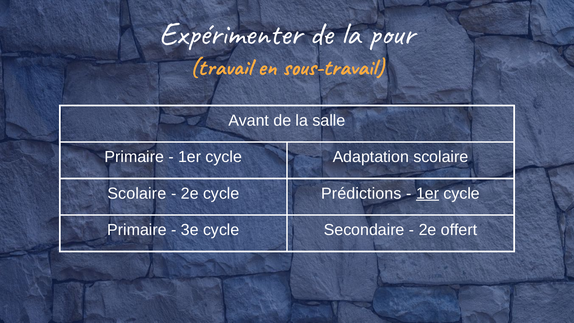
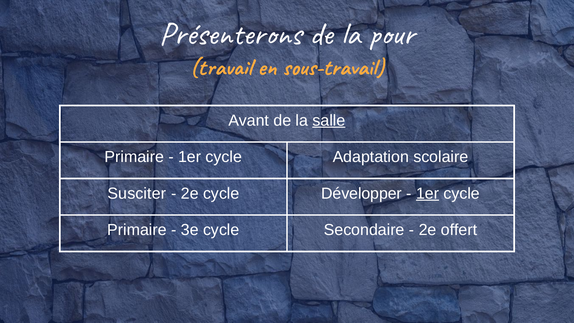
Expérimenter: Expérimenter -> Présenterons (230, 34)
salle underline: none -> present (329, 120)
Scolaire: Scolaire -> Susciter (137, 193)
Prédictions: Prédictions -> Développer (362, 193)
